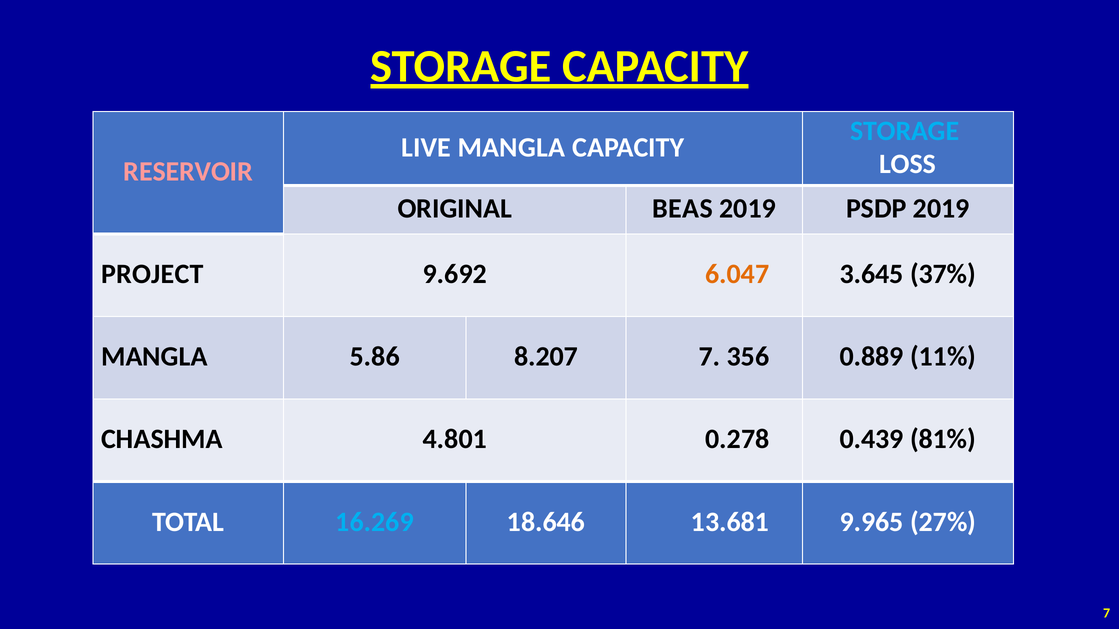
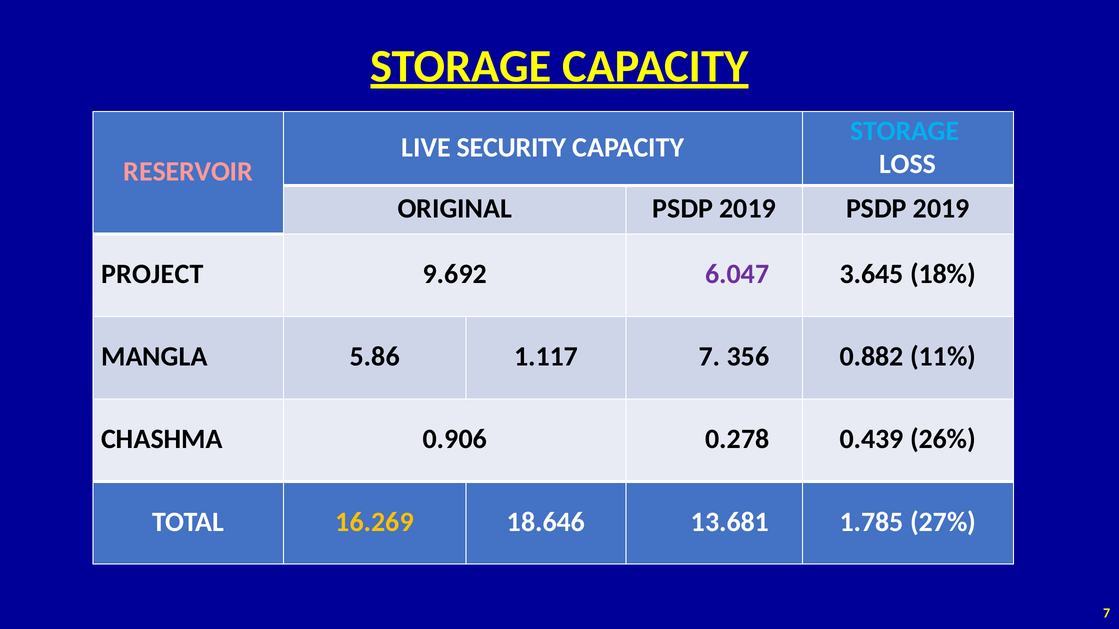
LIVE MANGLA: MANGLA -> SECURITY (512, 148)
ORIGINAL BEAS: BEAS -> PSDP (683, 209)
6.047 colour: orange -> purple (737, 274)
37%: 37% -> 18% (943, 274)
8.207: 8.207 -> 1.117 (546, 357)
0.889: 0.889 -> 0.882 (872, 357)
4.801: 4.801 -> 0.906 (455, 439)
81%: 81% -> 26% (943, 439)
16.269 colour: light blue -> yellow (375, 522)
9.965: 9.965 -> 1.785 (872, 522)
